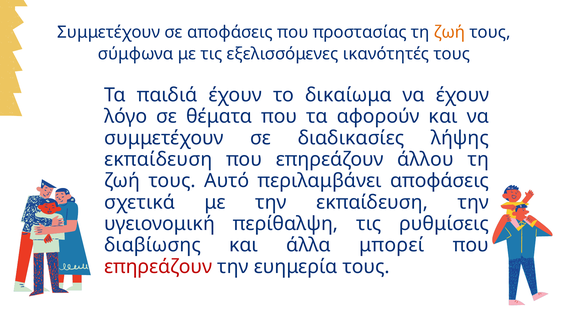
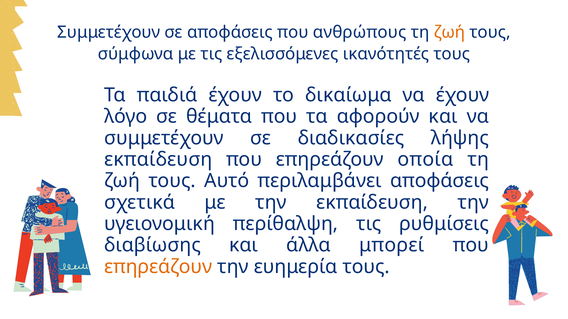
προστασίας: προστασίας -> ανθρώπους (360, 32)
άλλου: άλλου -> οποία (426, 160)
επηρεάζουν colour: red -> orange (158, 267)
